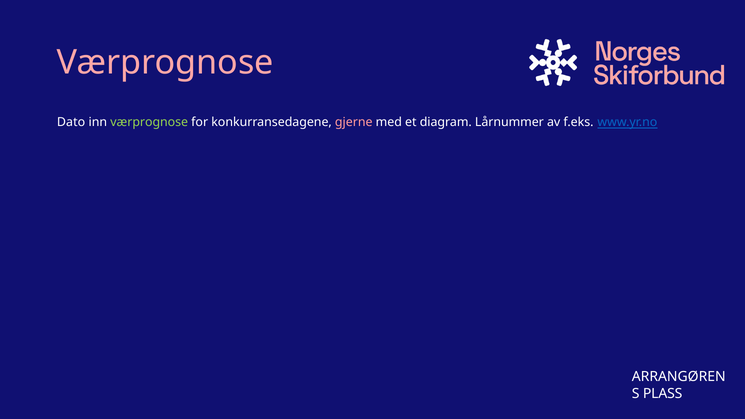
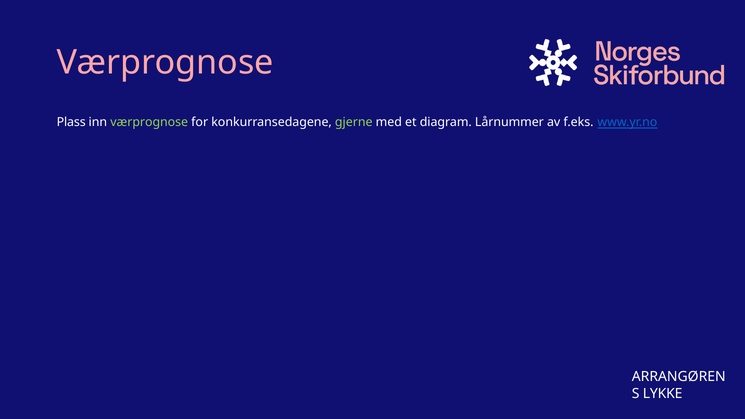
Dato: Dato -> Plass (71, 122)
gjerne colour: pink -> light green (354, 122)
PLASS: PLASS -> LYKKE (663, 394)
